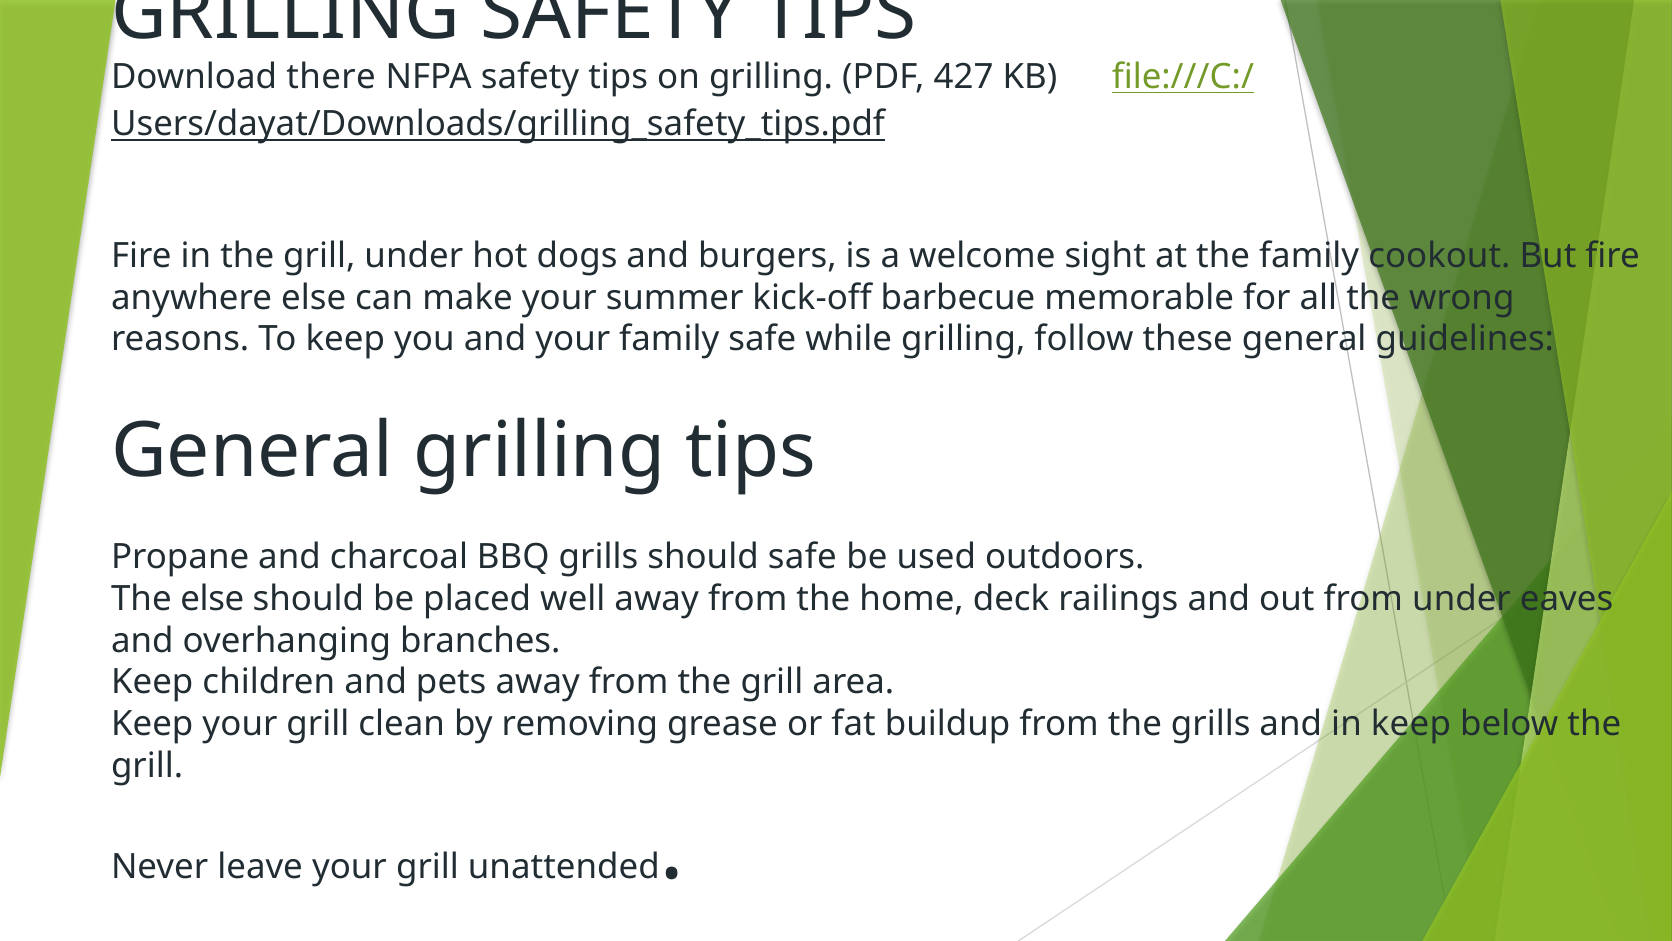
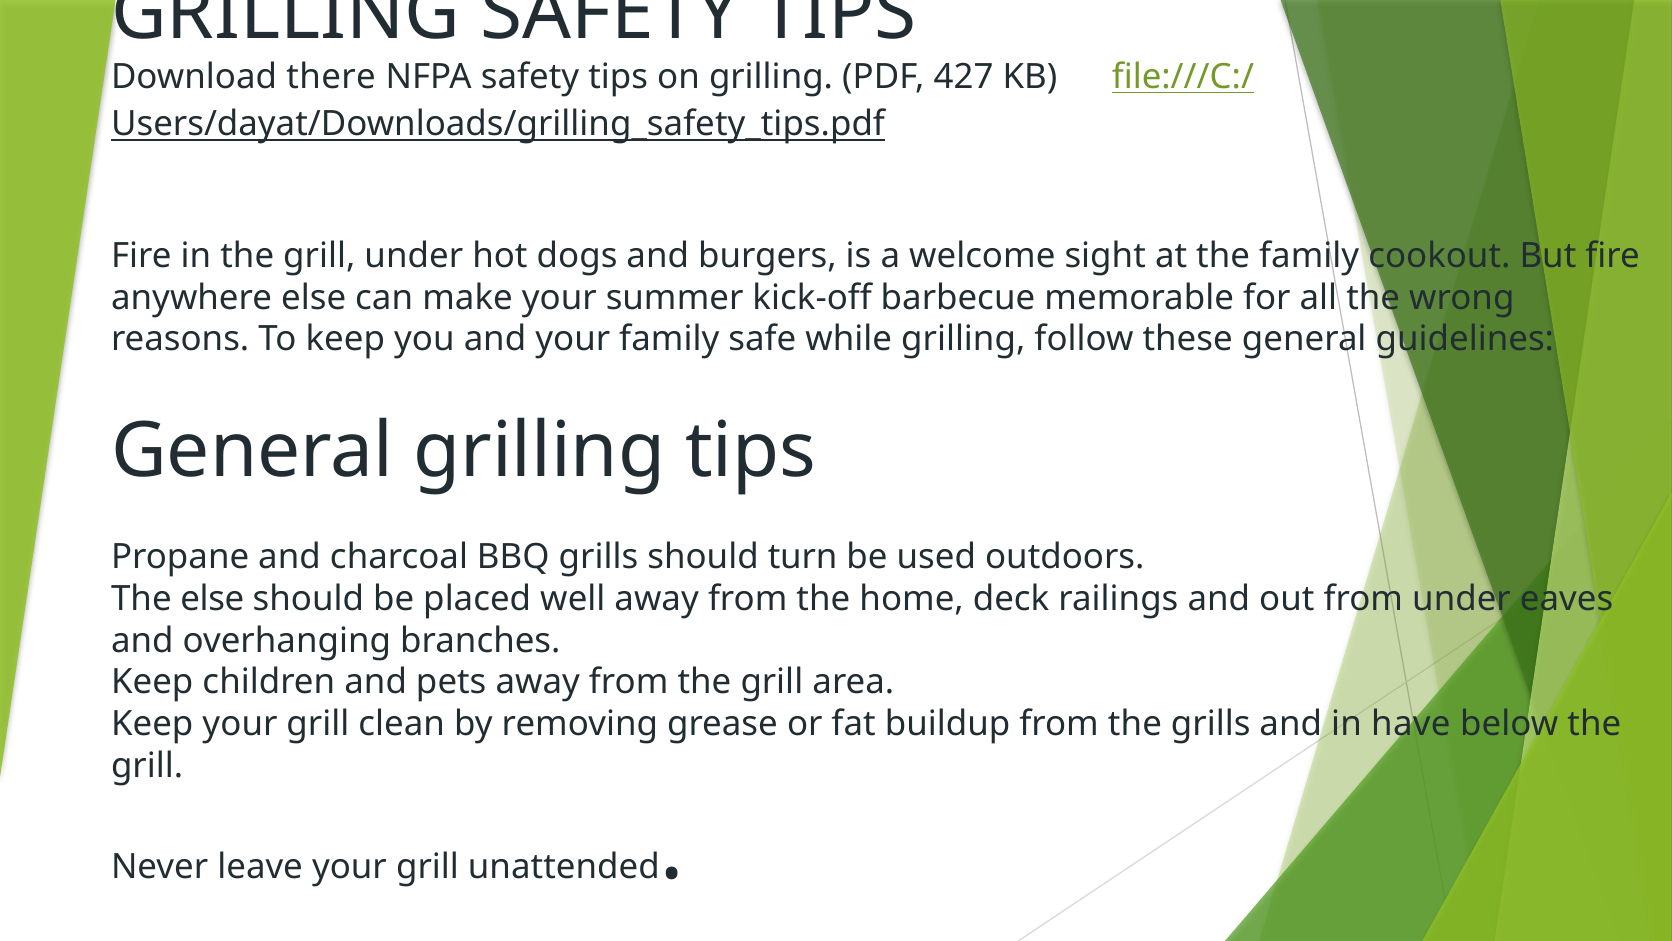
should safe: safe -> turn (803, 557)
in keep: keep -> have (1411, 724)
